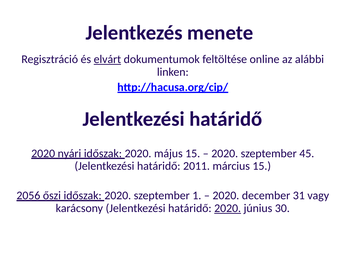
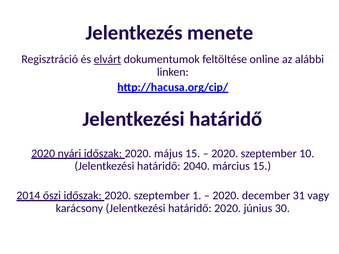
45: 45 -> 10 (307, 154)
2011: 2011 -> 2040 (196, 166)
2056: 2056 -> 2014 (28, 196)
2020 underline: present -> none (228, 208)
